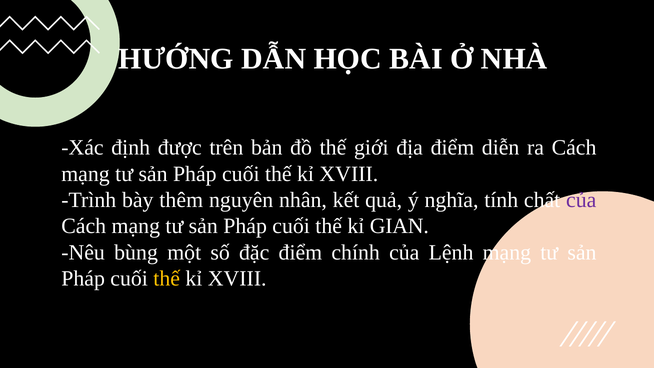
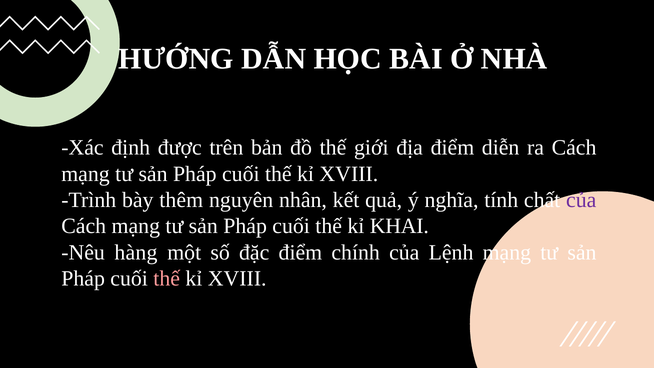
GIAN: GIAN -> KHAI (399, 226)
bùng: bùng -> hàng (136, 252)
thế colour: yellow -> pink (167, 278)
